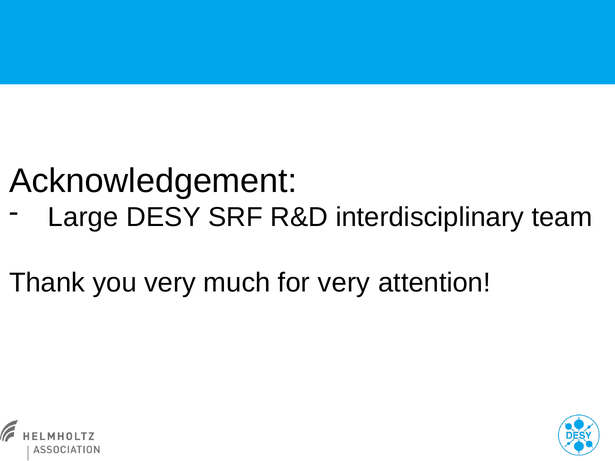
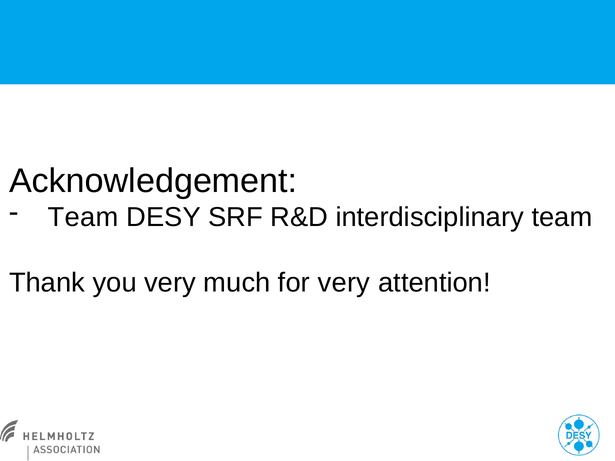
Large: Large -> Team (83, 217)
